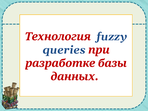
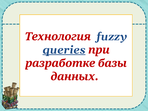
queries underline: none -> present (64, 50)
